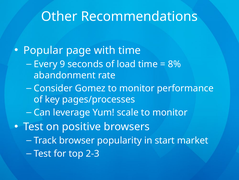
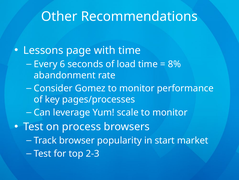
Popular: Popular -> Lessons (43, 50)
9: 9 -> 6 (62, 64)
positive: positive -> process (81, 126)
